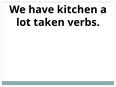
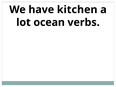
taken: taken -> ocean (49, 22)
